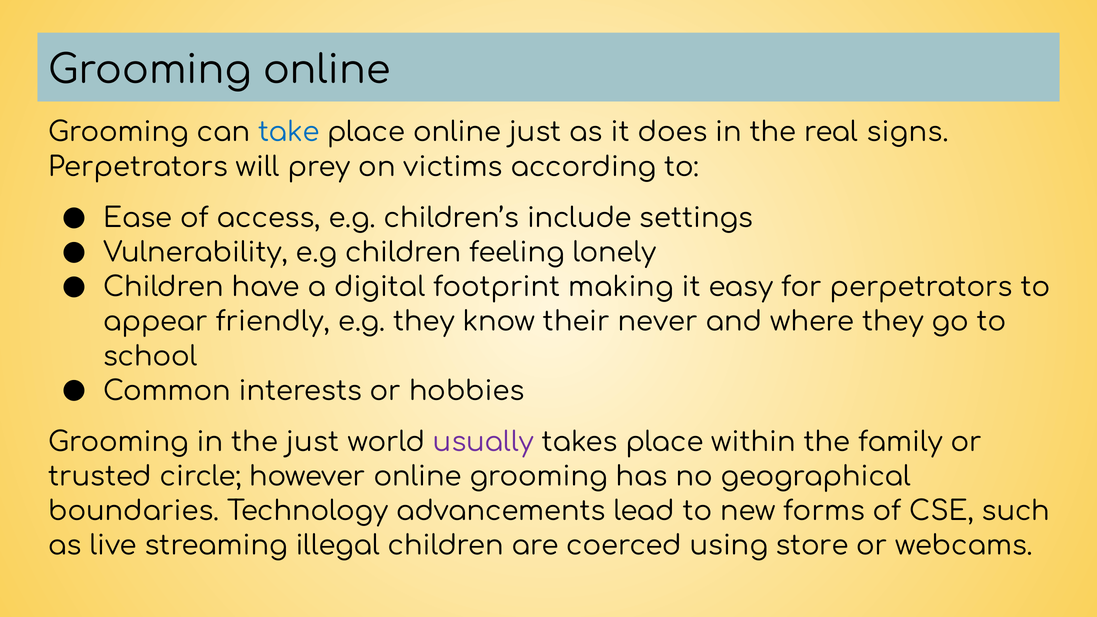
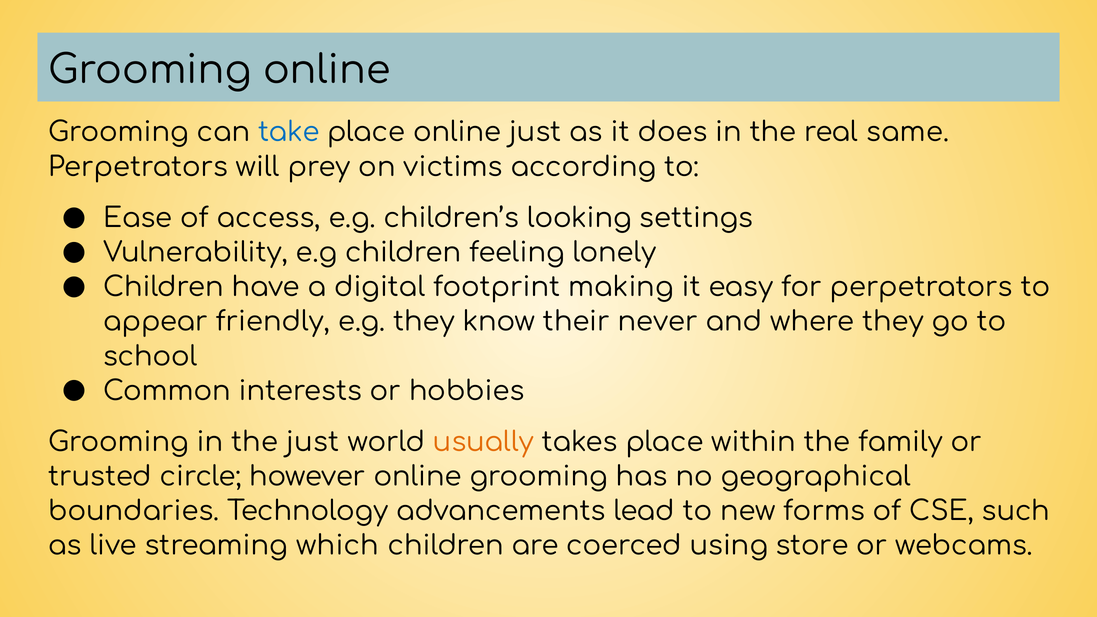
signs: signs -> same (908, 132)
include: include -> looking (579, 218)
usually colour: purple -> orange (483, 442)
illegal: illegal -> which (338, 546)
